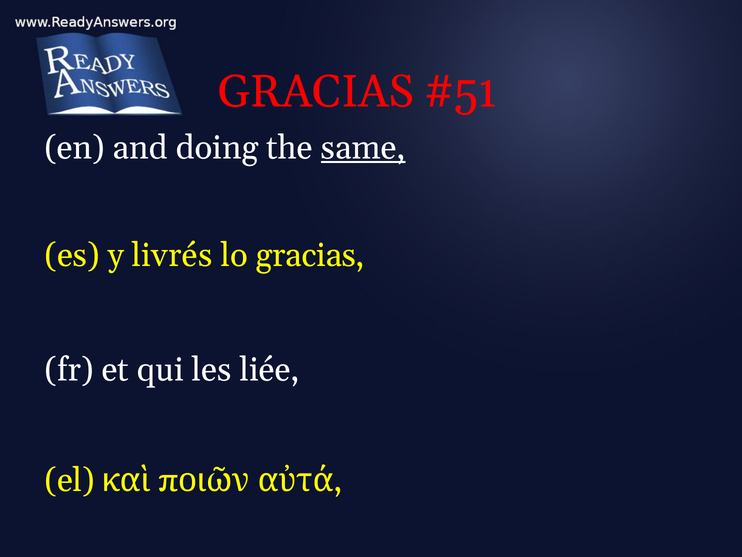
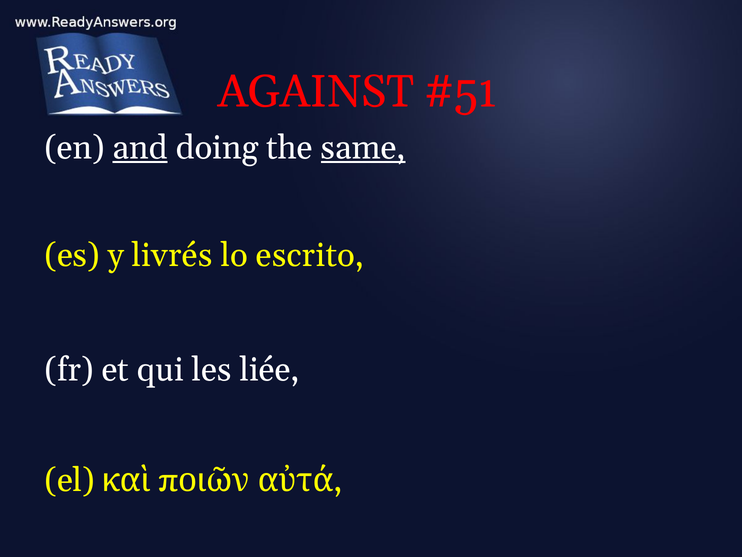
GRACIAS: GRACIAS -> AGAINST (316, 92)
and underline: none -> present (140, 148)
lo gracias: gracias -> escrito (310, 255)
